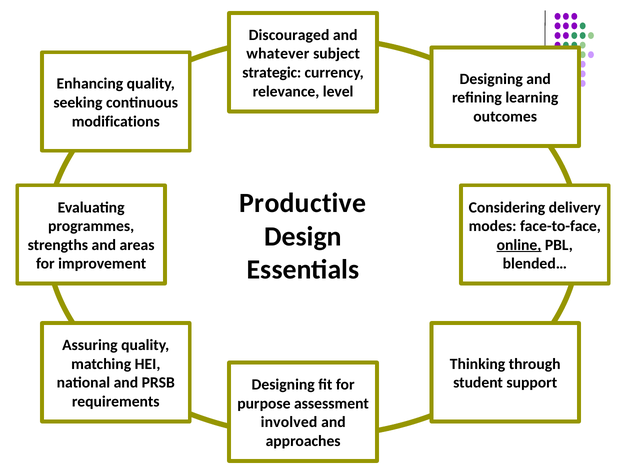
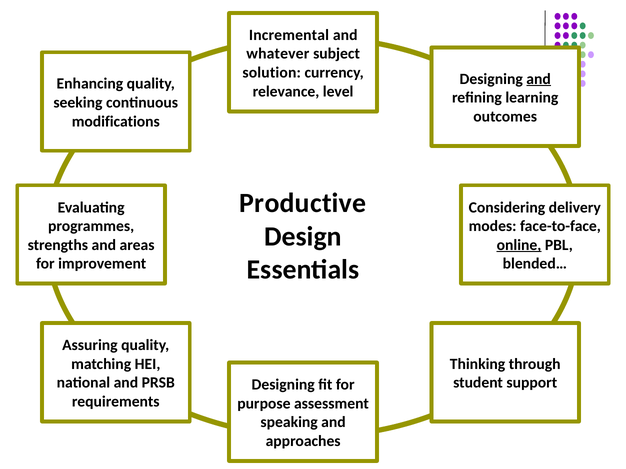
Discouraged: Discouraged -> Incremental (289, 35)
strategic: strategic -> solution (272, 73)
and underline: none -> present (539, 79)
involved: involved -> speaking (289, 423)
